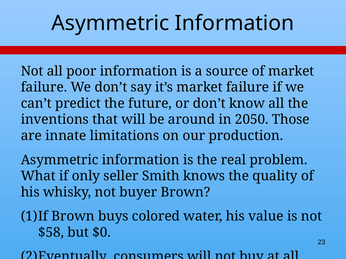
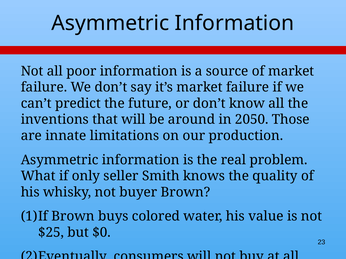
$58: $58 -> $25 (51, 233)
